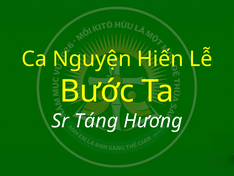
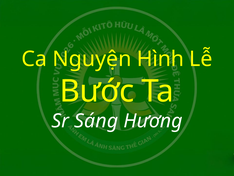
Hiến: Hiến -> Hình (160, 59)
Táng: Táng -> Sáng (96, 121)
